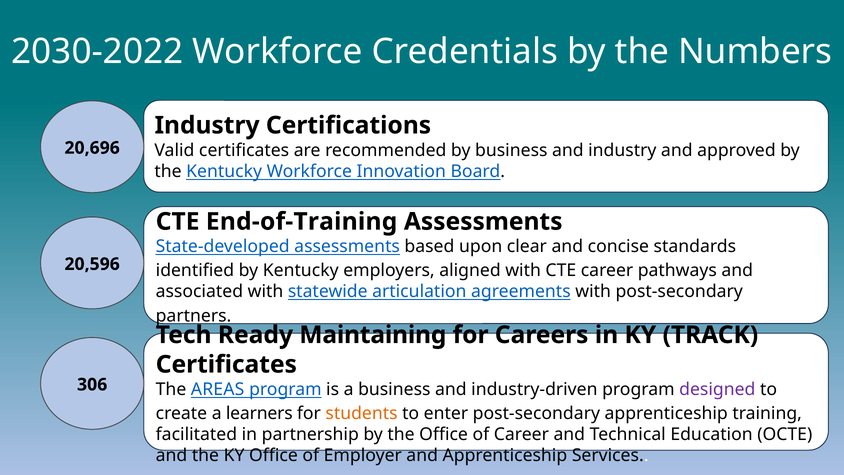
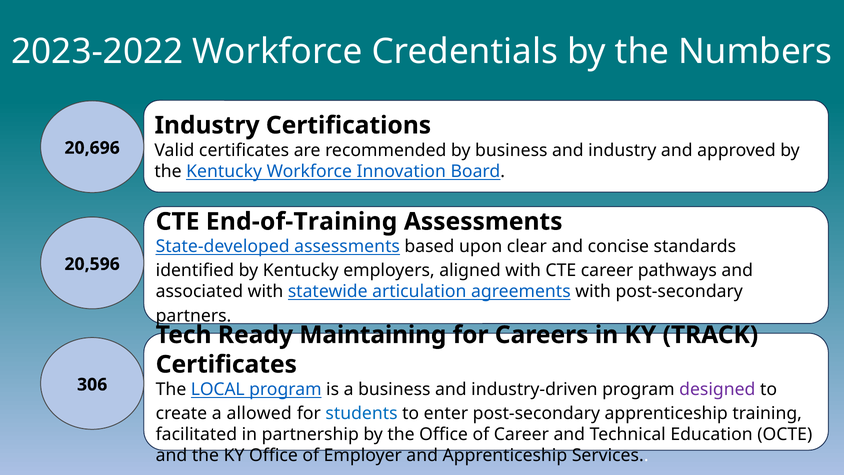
2030-2022: 2030-2022 -> 2023-2022 (97, 52)
AREAS: AREAS -> LOCAL (218, 389)
learners: learners -> allowed (259, 413)
students colour: orange -> blue (362, 413)
